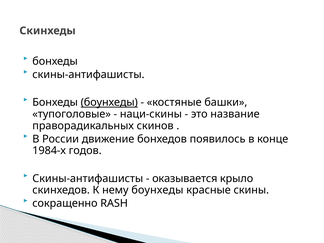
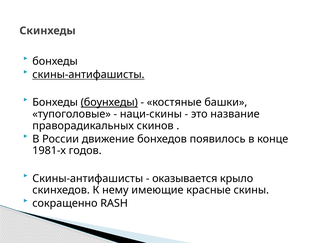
скины-антифашисты underline: none -> present (88, 75)
1984-х: 1984-х -> 1981-х (49, 151)
нему боунхеды: боунхеды -> имеющие (157, 190)
